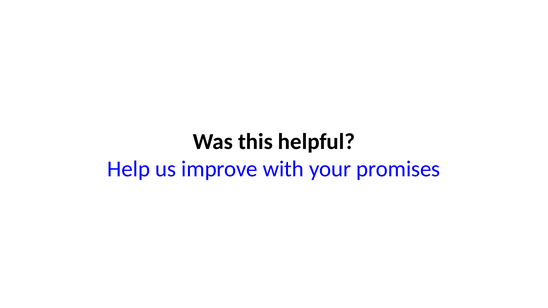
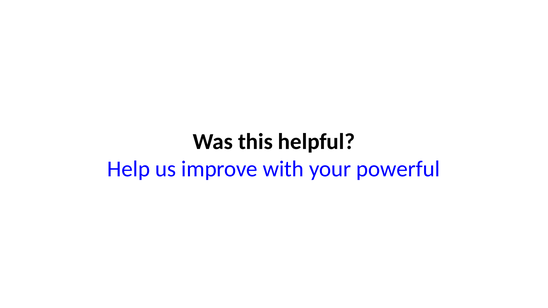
promises: promises -> powerful (398, 169)
